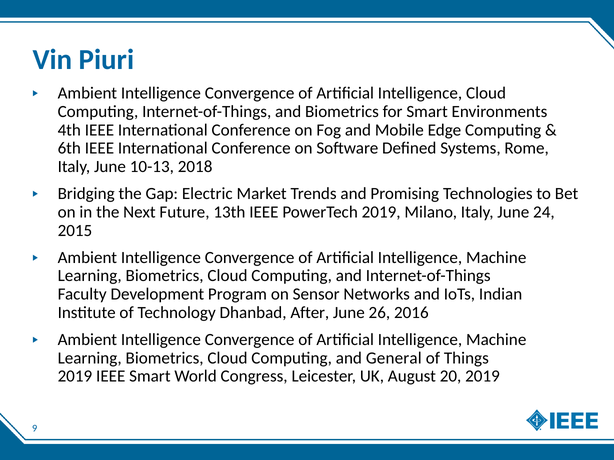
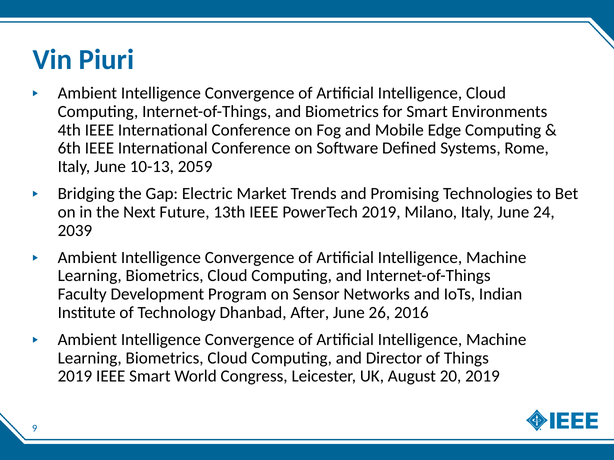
2018: 2018 -> 2059 (195, 167)
2015: 2015 -> 2039 (75, 231)
General: General -> Director (394, 358)
